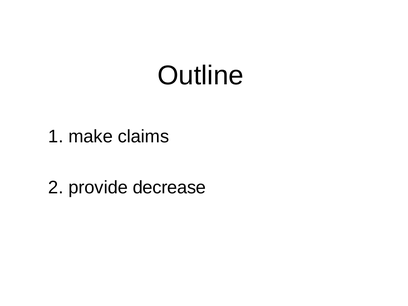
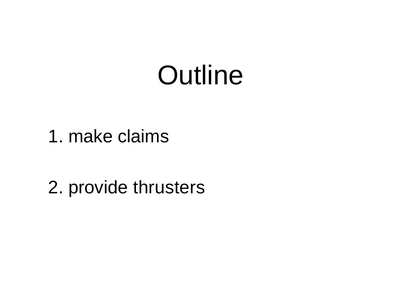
decrease: decrease -> thrusters (169, 187)
